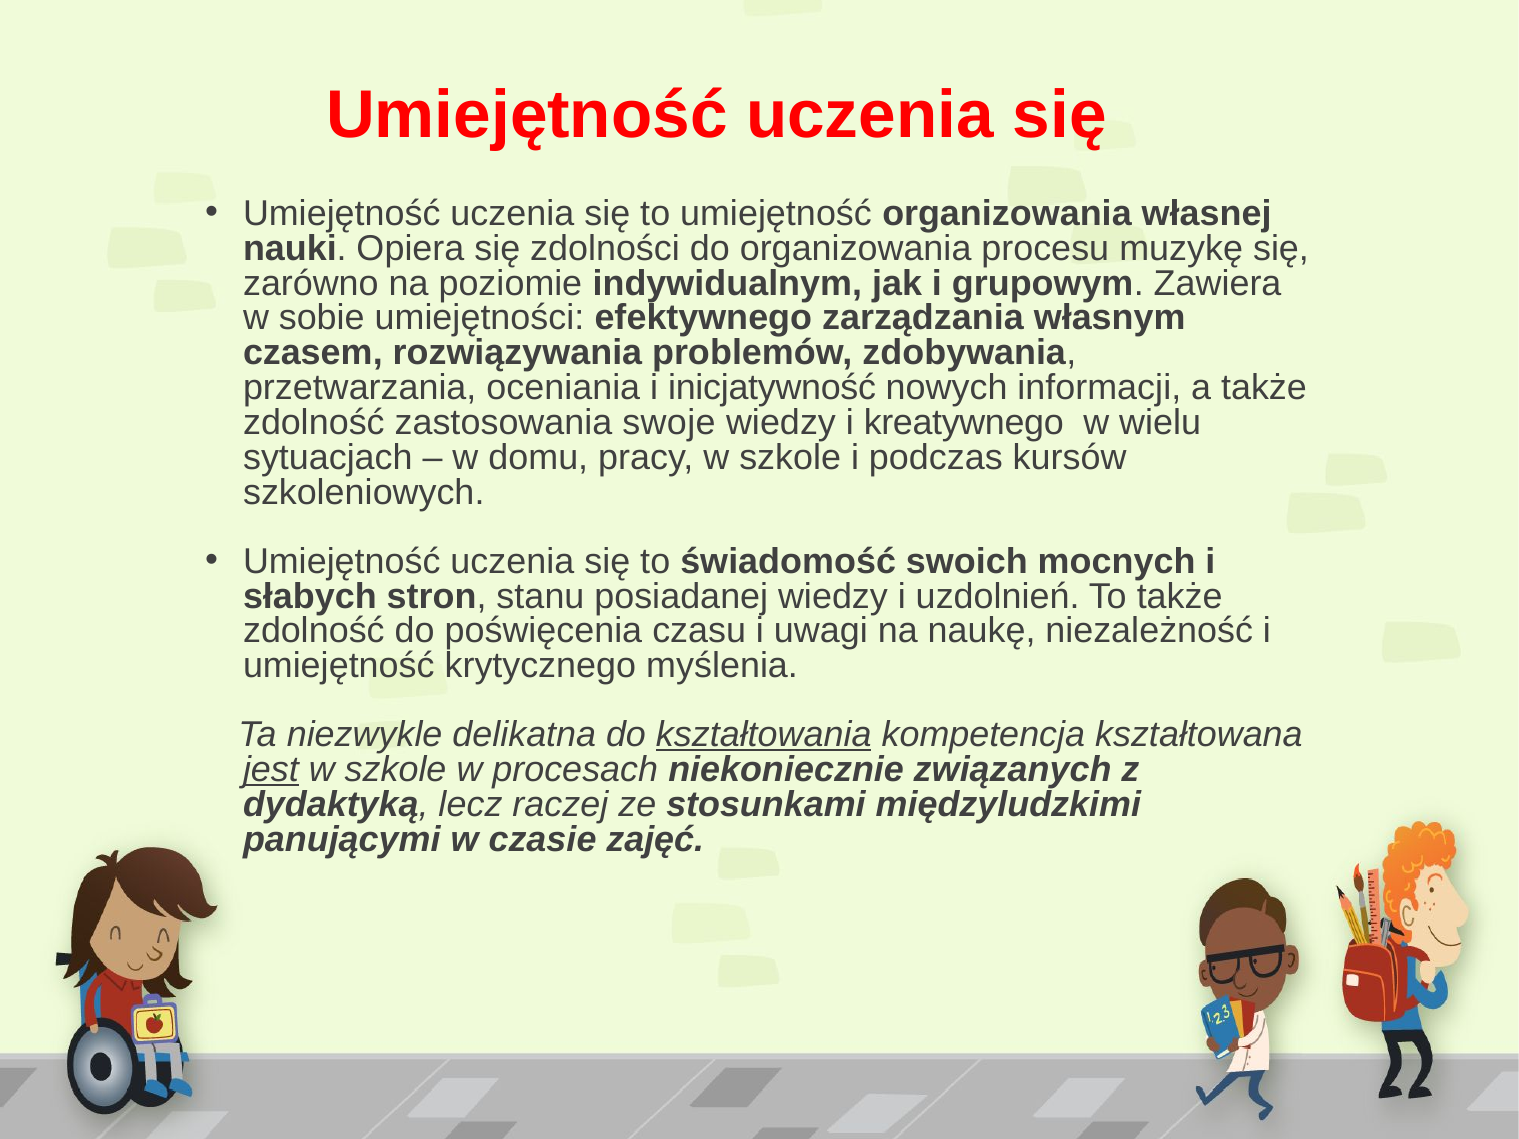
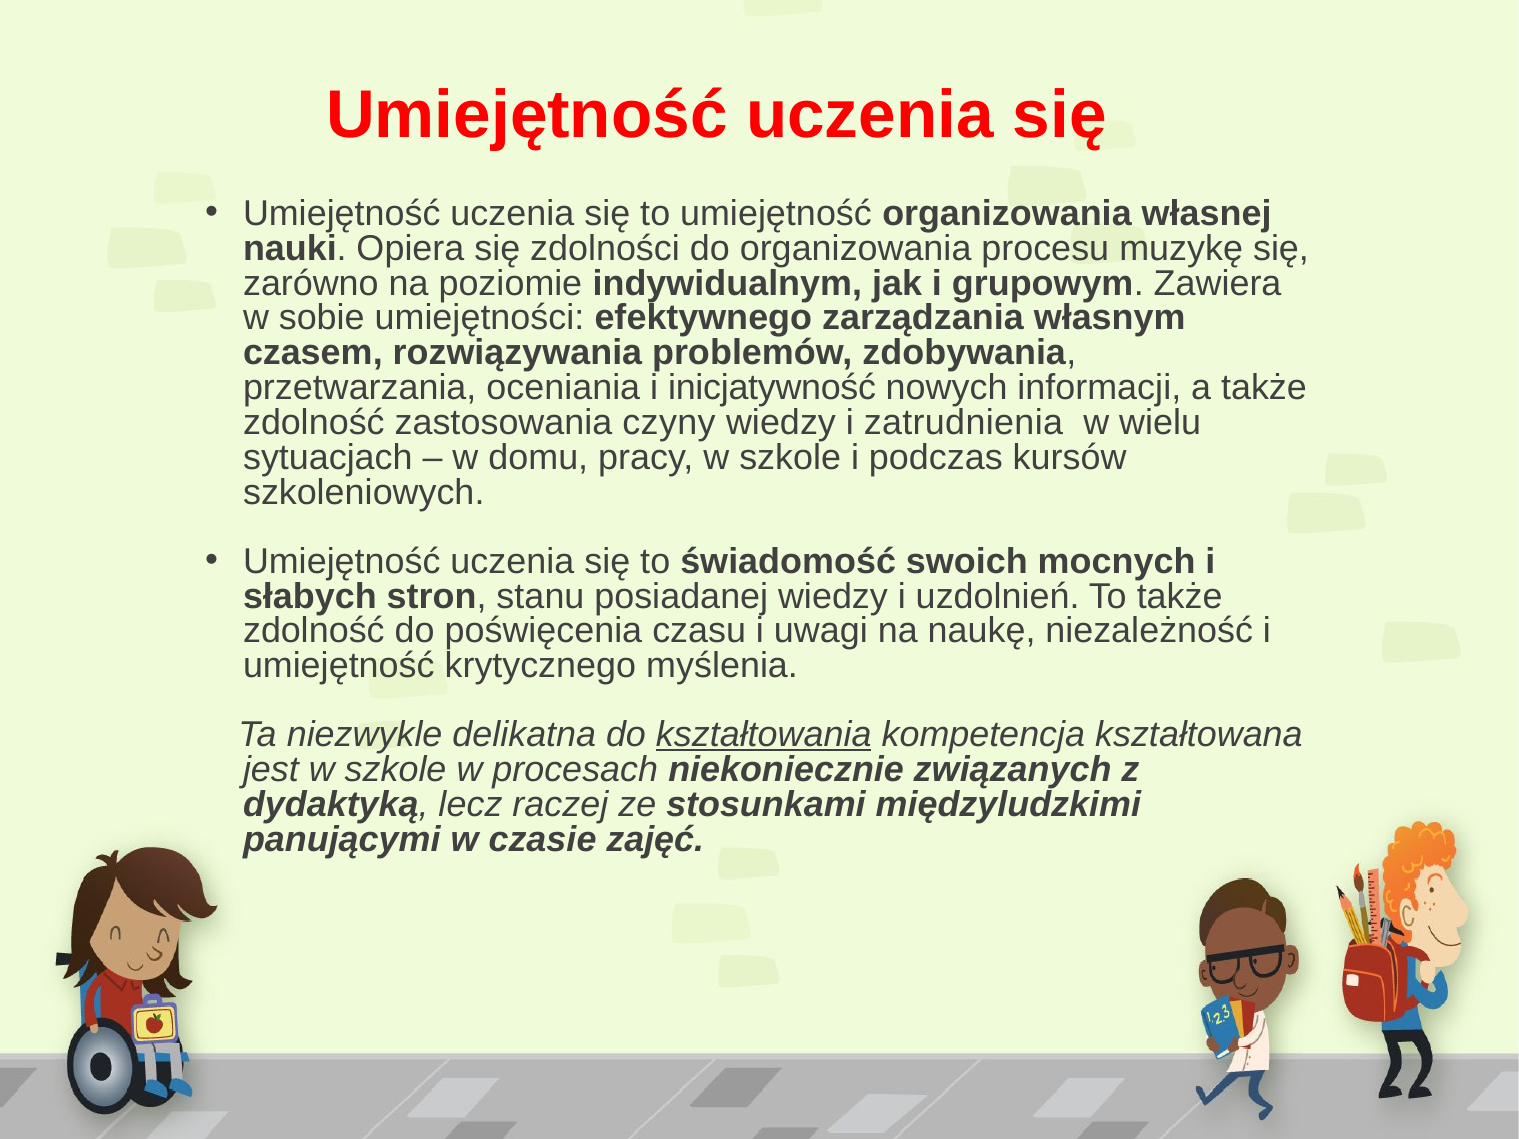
swoje: swoje -> czyny (669, 423)
kreatywnego: kreatywnego -> zatrudnienia (963, 423)
jest underline: present -> none (271, 770)
